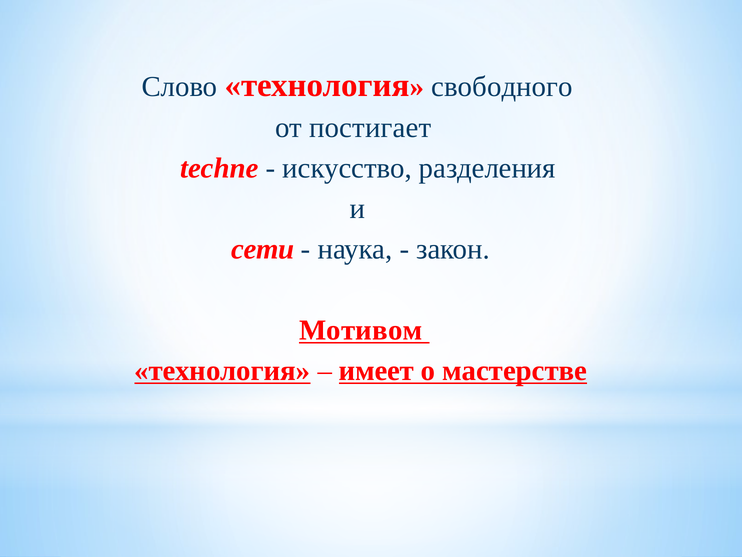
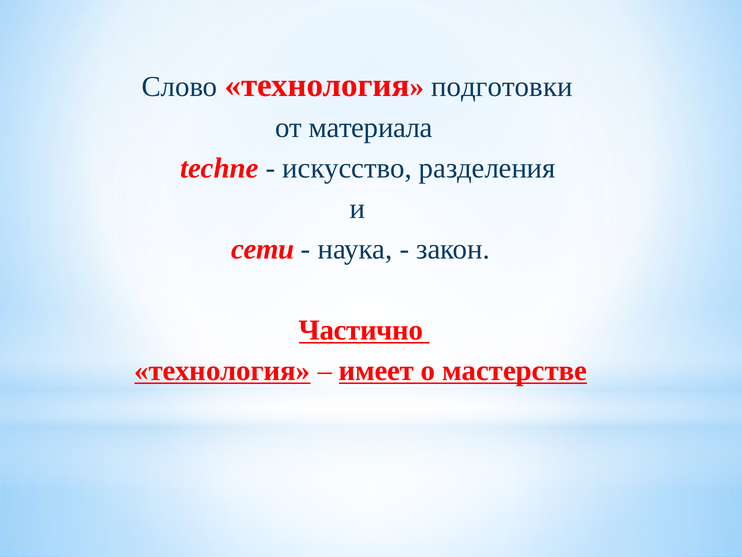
свободного: свободного -> подготовки (502, 87)
постигает: постигает -> материала (371, 128)
Мотивом: Мотивом -> Частично (361, 330)
